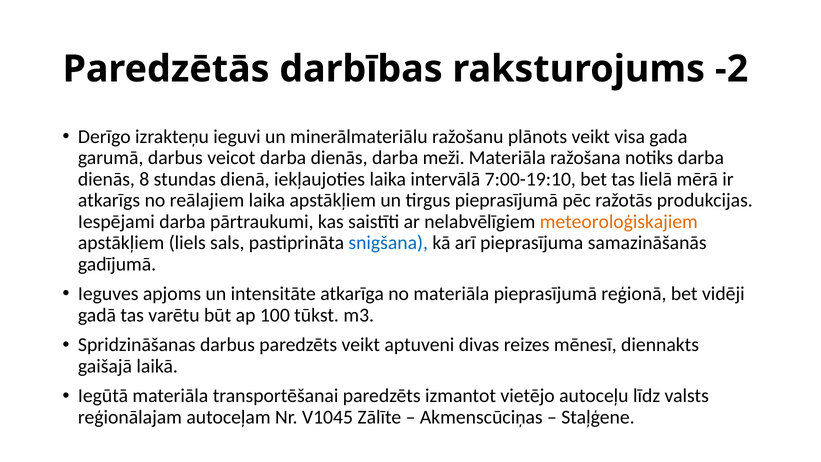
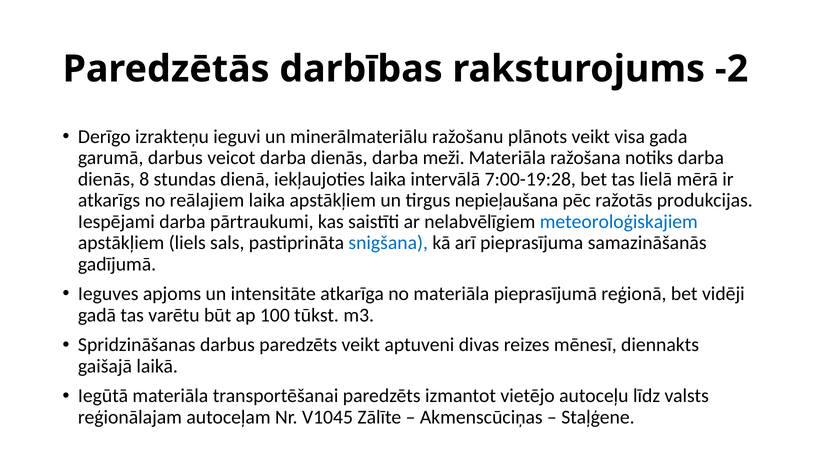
7:00-19:10: 7:00-19:10 -> 7:00-19:28 (530, 179)
tirgus pieprasījumā: pieprasījumā -> nepieļaušana (506, 200)
meteoroloģiskajiem colour: orange -> blue (619, 221)
